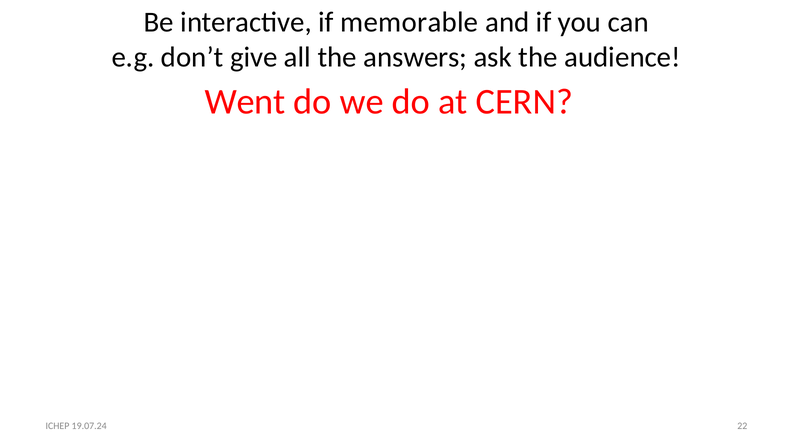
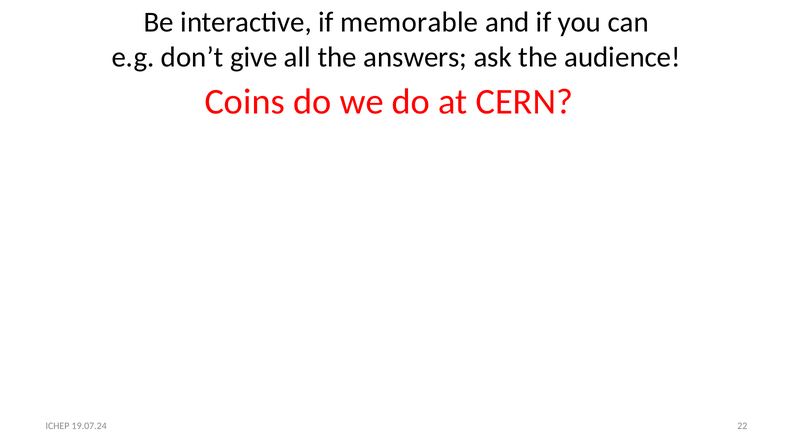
Went: Went -> Coins (245, 102)
